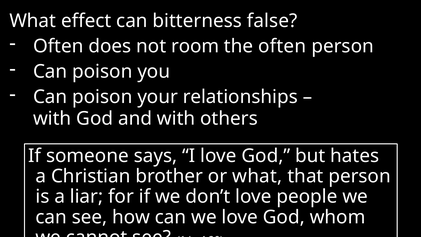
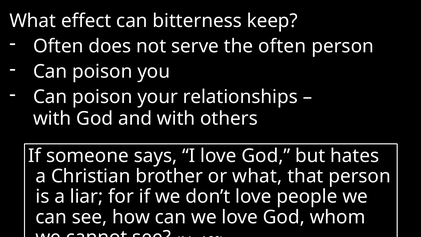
false: false -> keep (272, 21)
room: room -> serve (195, 46)
